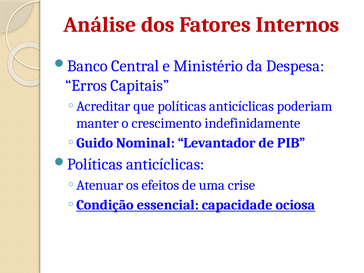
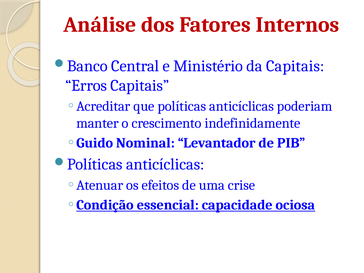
da Despesa: Despesa -> Capitais (295, 66)
